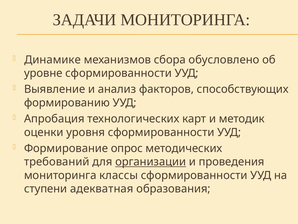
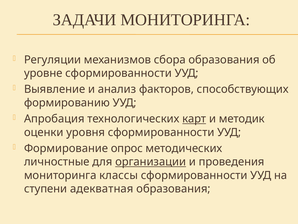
Динамике: Динамике -> Регуляции (53, 60)
сбора обусловлено: обусловлено -> образования (224, 60)
карт underline: none -> present (194, 119)
требований: требований -> личностные (57, 162)
